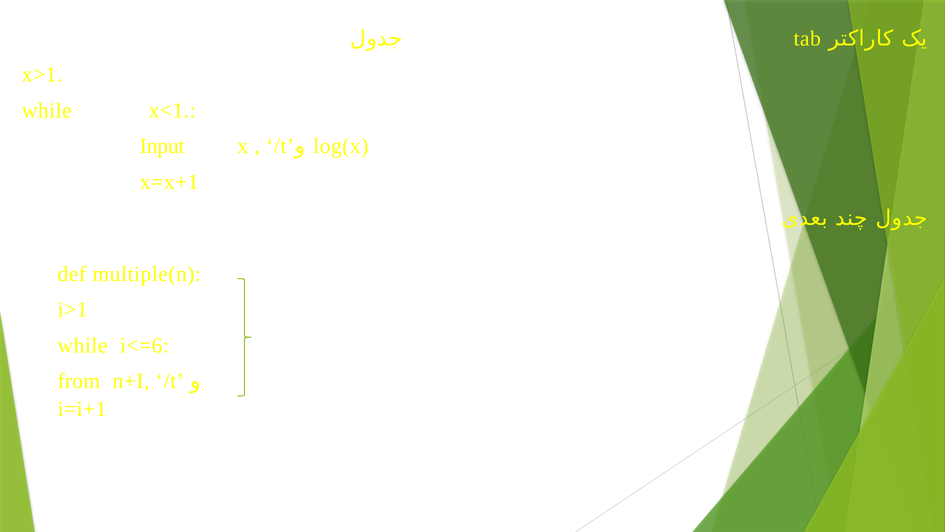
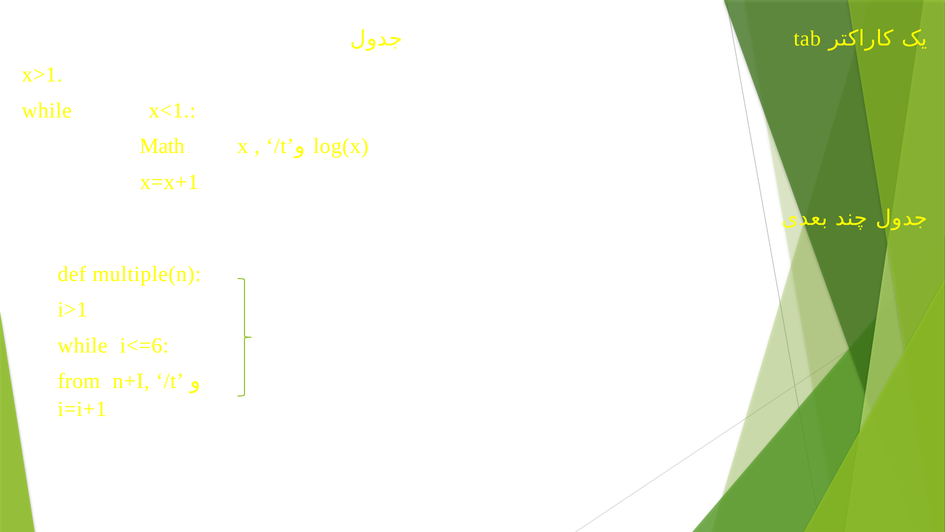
Input: Input -> Math (162, 146)
